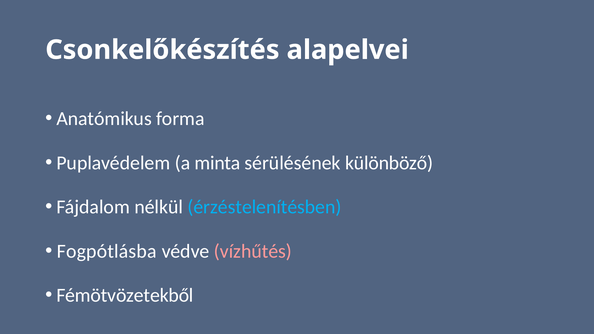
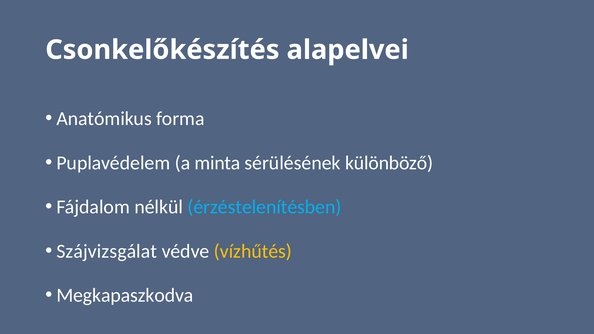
Fogpótlásba: Fogpótlásba -> Szájvizsgálat (107, 251)
vízhűtés colour: pink -> yellow (253, 251)
Fémötvözetekből: Fémötvözetekből -> Megkapaszkodva (125, 296)
